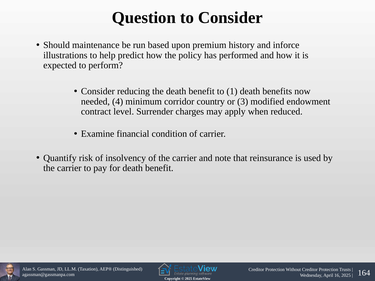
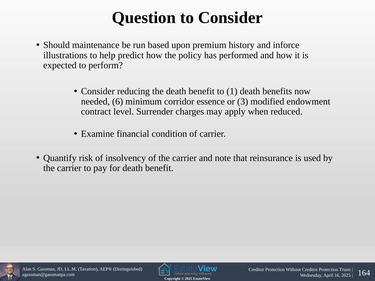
4: 4 -> 6 (118, 102)
country: country -> essence (211, 102)
